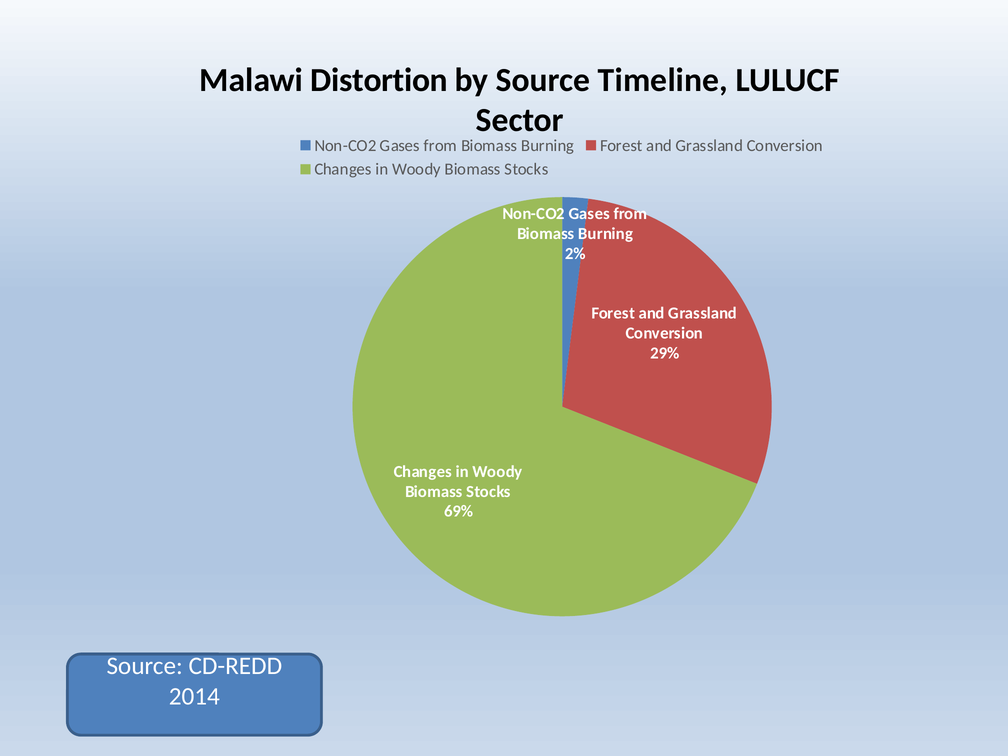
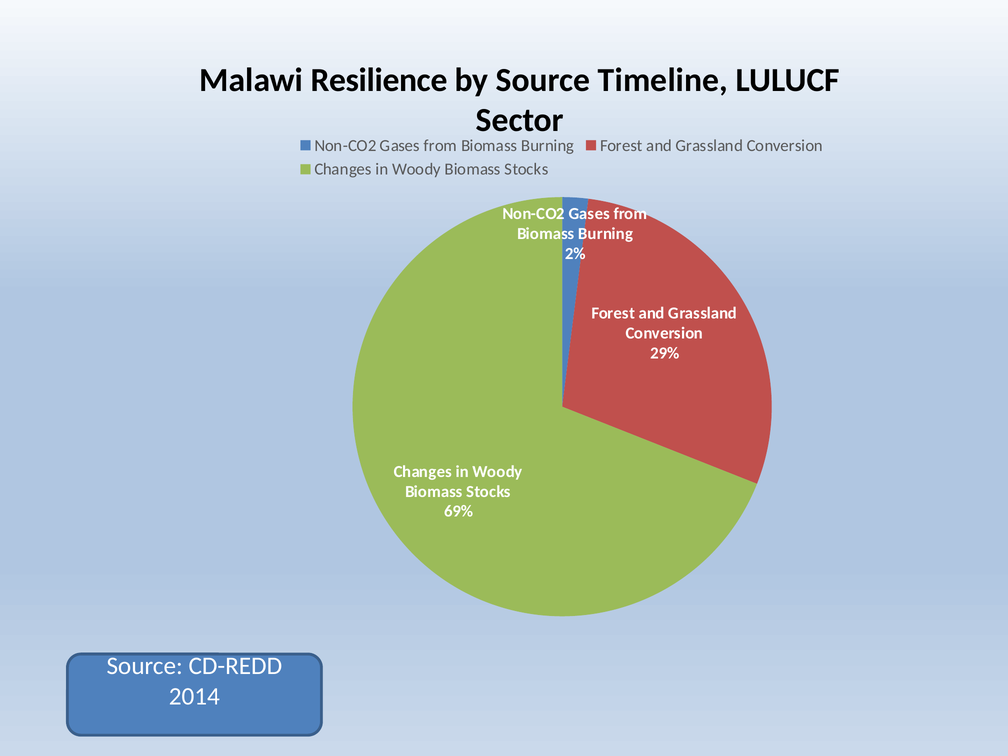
Distortion: Distortion -> Resilience (379, 80)
